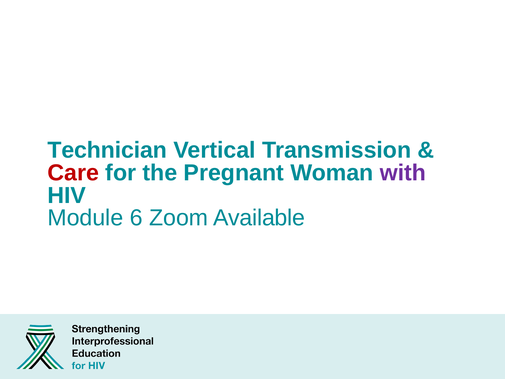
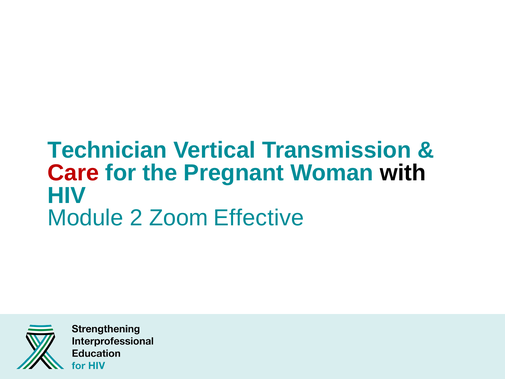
with colour: purple -> black (403, 173)
6: 6 -> 2 (136, 218)
Available: Available -> Effective (259, 218)
